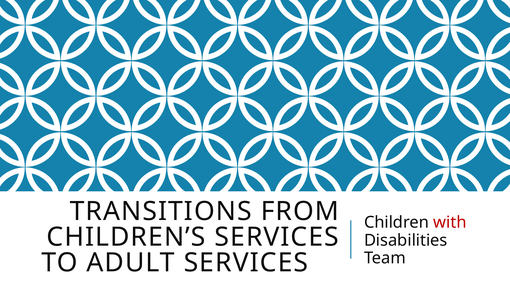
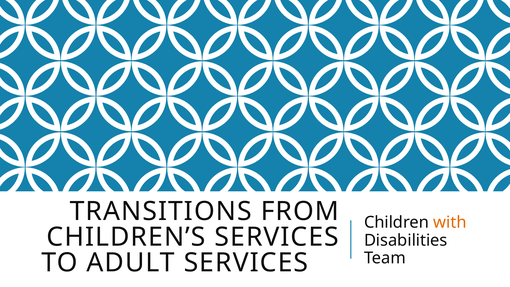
with colour: red -> orange (450, 222)
